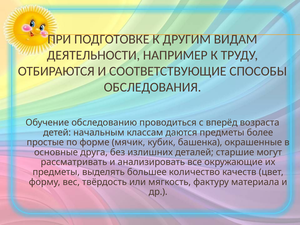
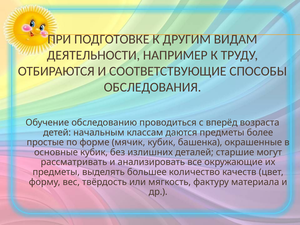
основные друга: друга -> кубик (94, 152)
